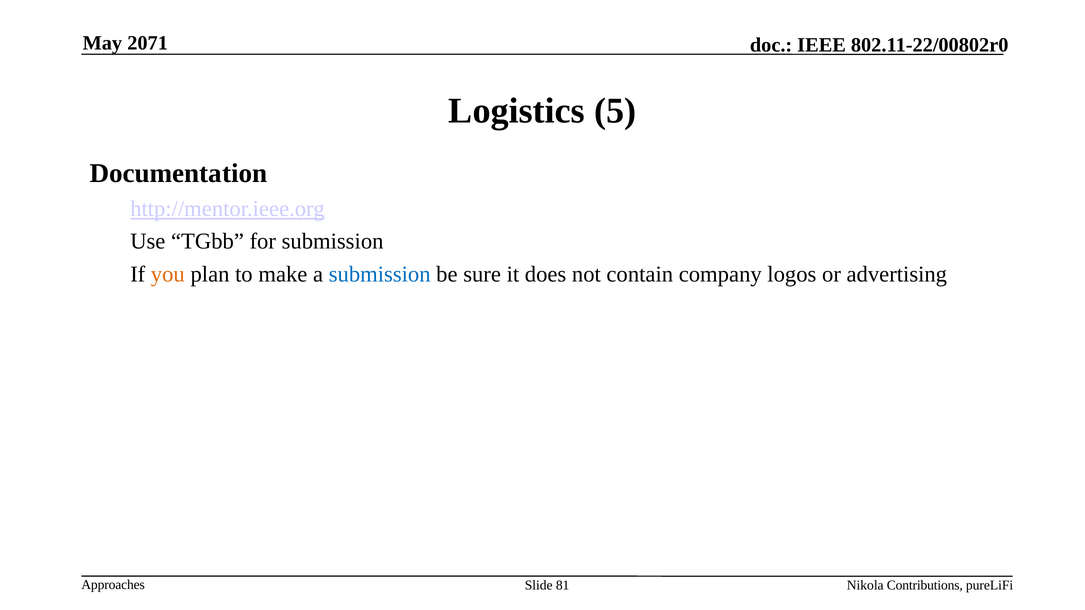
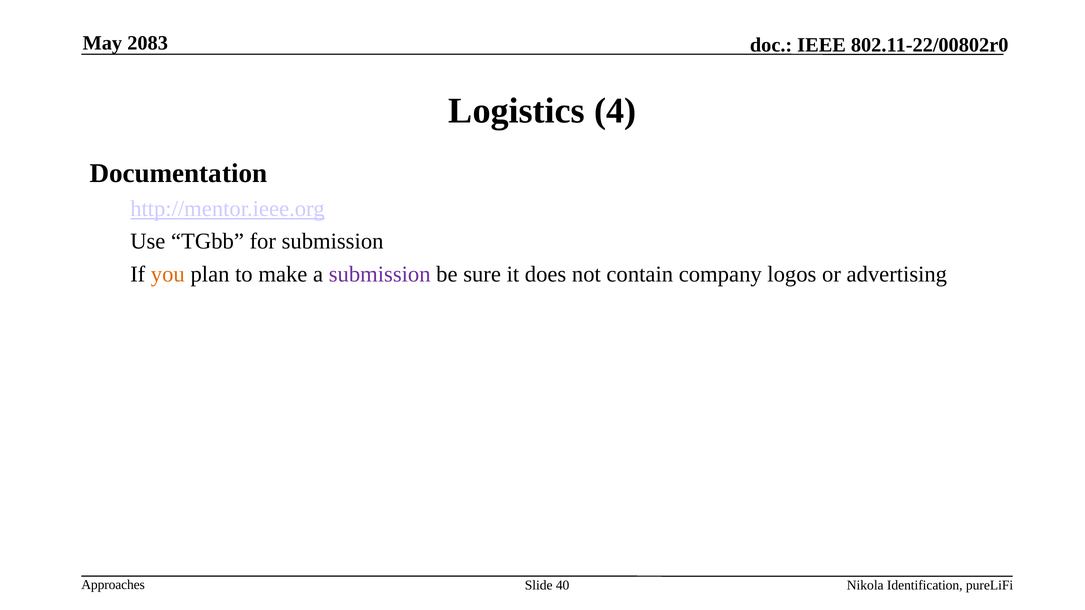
2071: 2071 -> 2083 (148, 43)
5: 5 -> 4 (615, 111)
submission colour: blue -> purple (380, 274)
81: 81 -> 40 (563, 585)
Contributions: Contributions -> Identification (925, 585)
